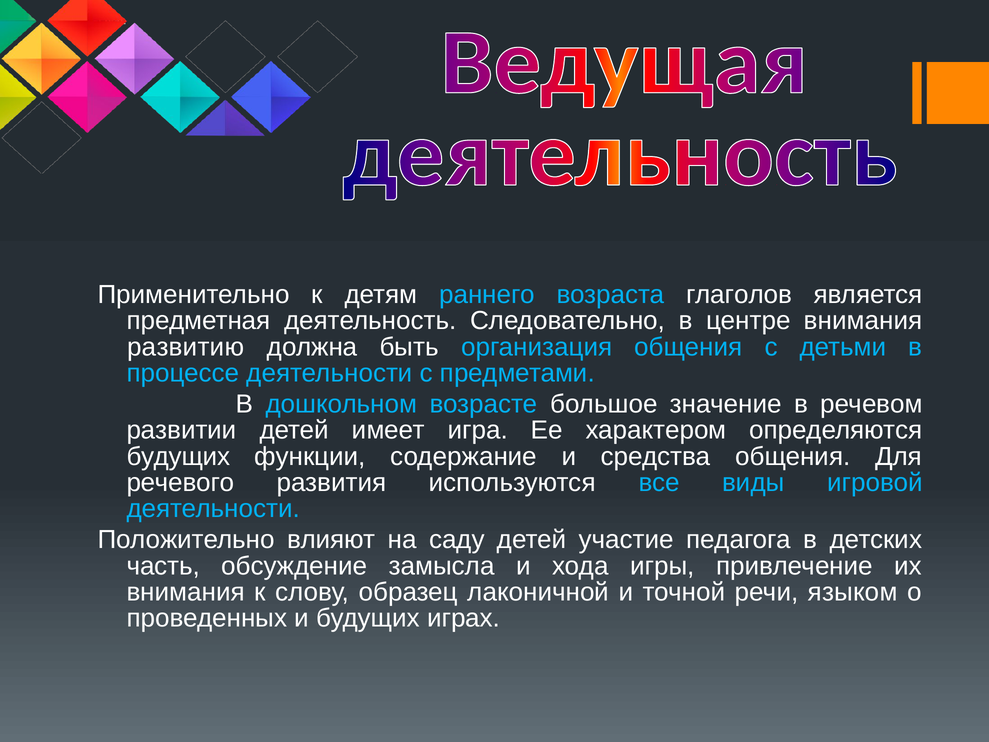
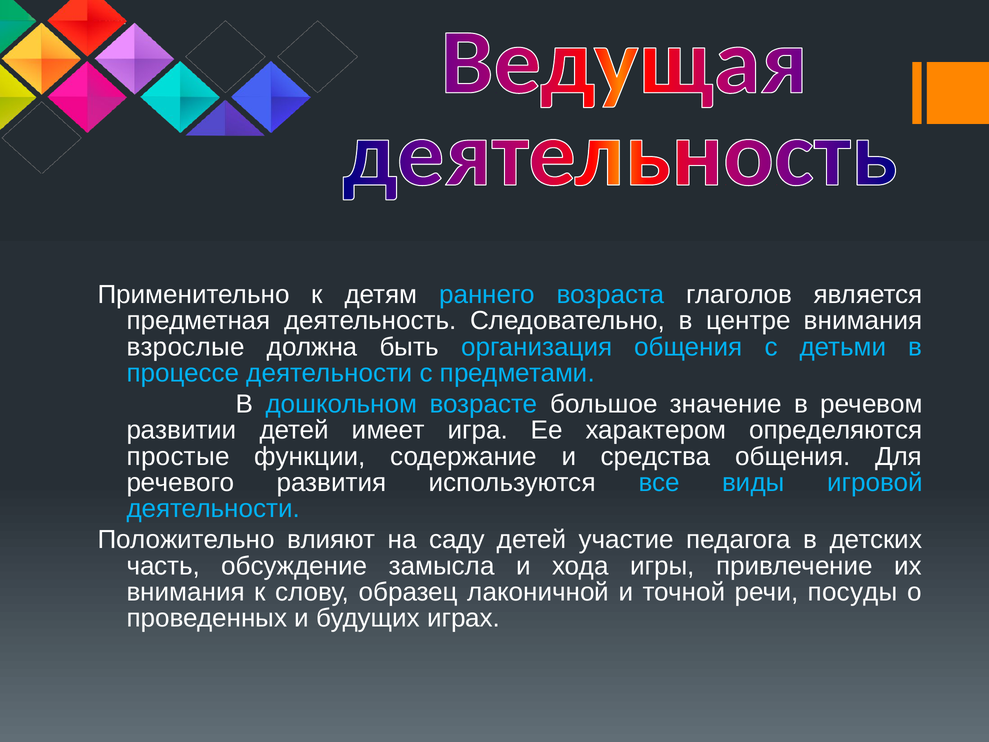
развитию: развитию -> взрослые (186, 347)
будущих: будущих -> простые (178, 456)
языком: языком -> посуды (853, 592)
